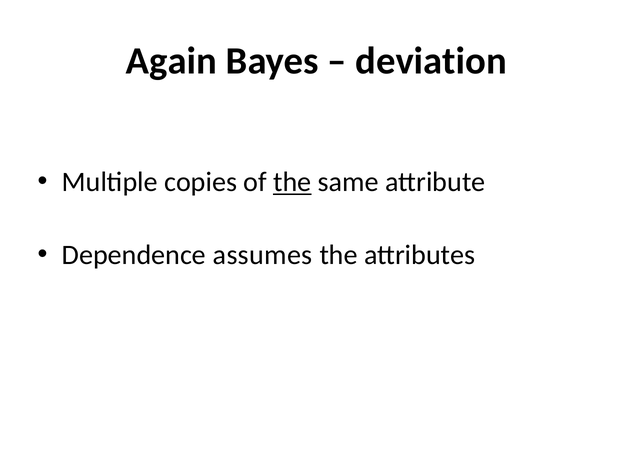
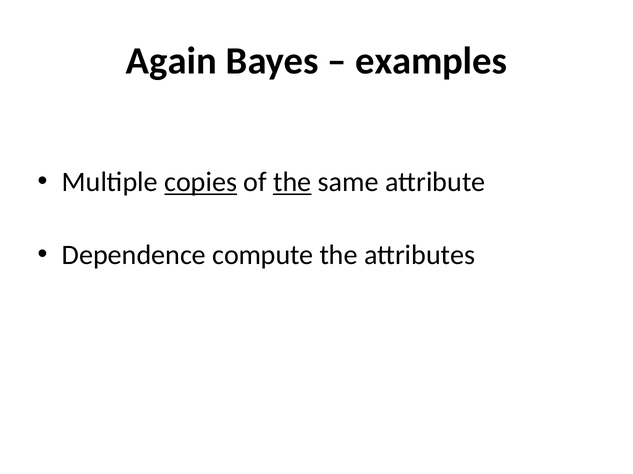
deviation: deviation -> examples (431, 61)
copies underline: none -> present (201, 182)
assumes: assumes -> compute (263, 256)
